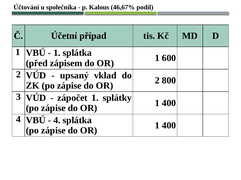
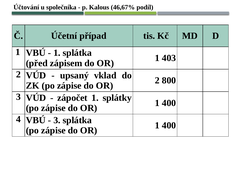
600: 600 -> 403 (169, 58)
4: 4 -> 3 (57, 121)
